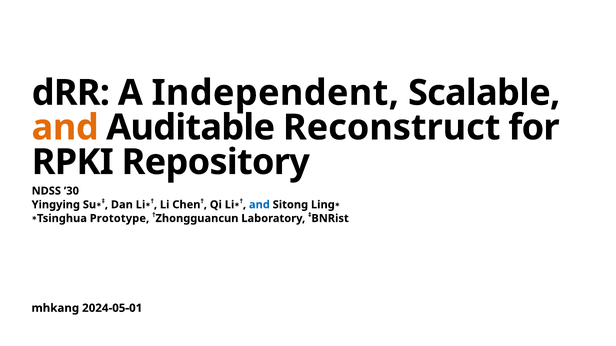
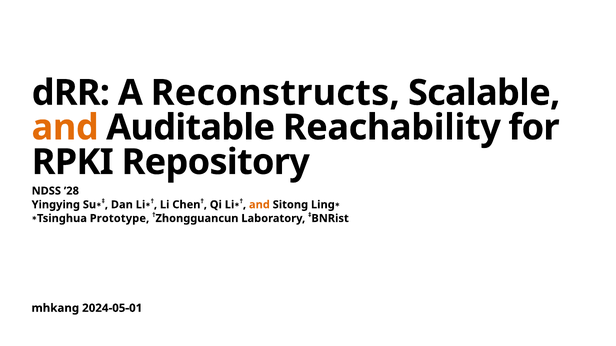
Independent: Independent -> Reconstructs (275, 93)
Reconstruct: Reconstruct -> Reachability (392, 128)
’30: ’30 -> ’28 (71, 191)
and colour: blue -> orange (259, 205)
